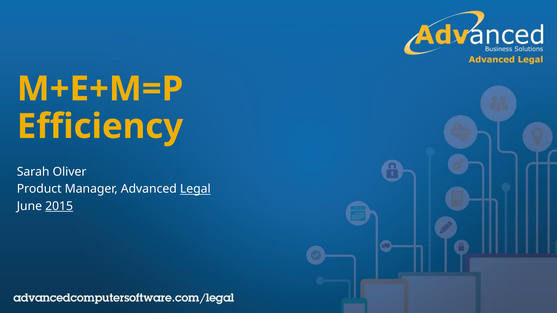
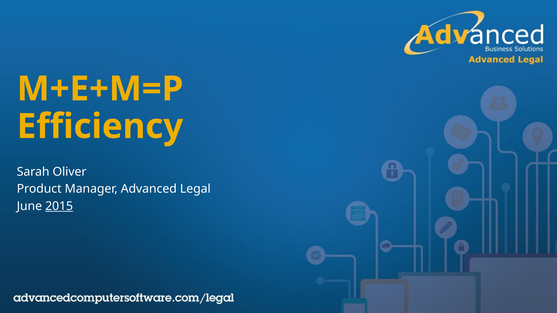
Legal underline: present -> none (195, 189)
